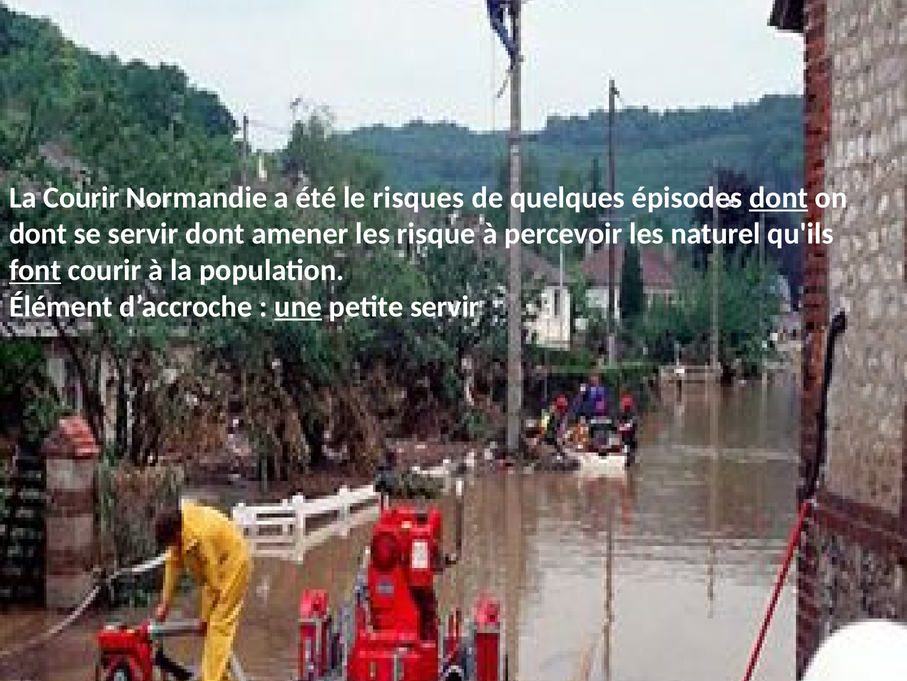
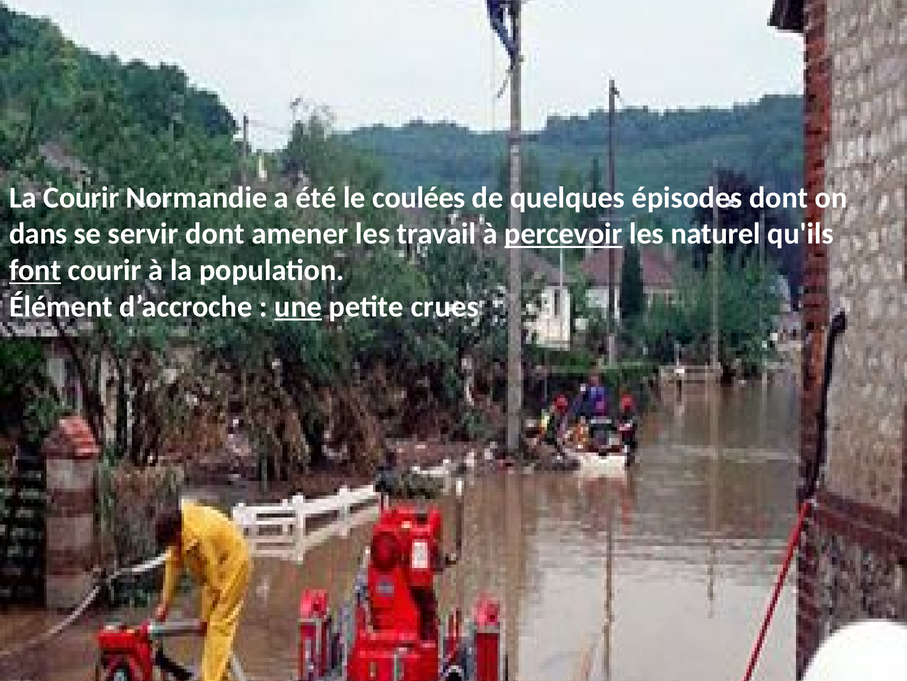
risques: risques -> coulées (419, 197)
dont underline: present -> none (779, 197)
dont: dont -> dans (38, 234)
risque: risque -> travail (436, 234)
percevoir underline: none -> present (563, 234)
petite servir: servir -> crues (445, 306)
